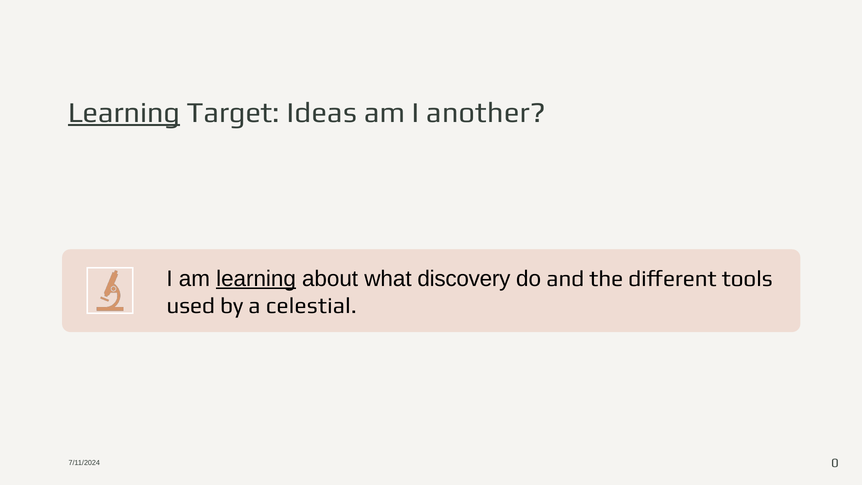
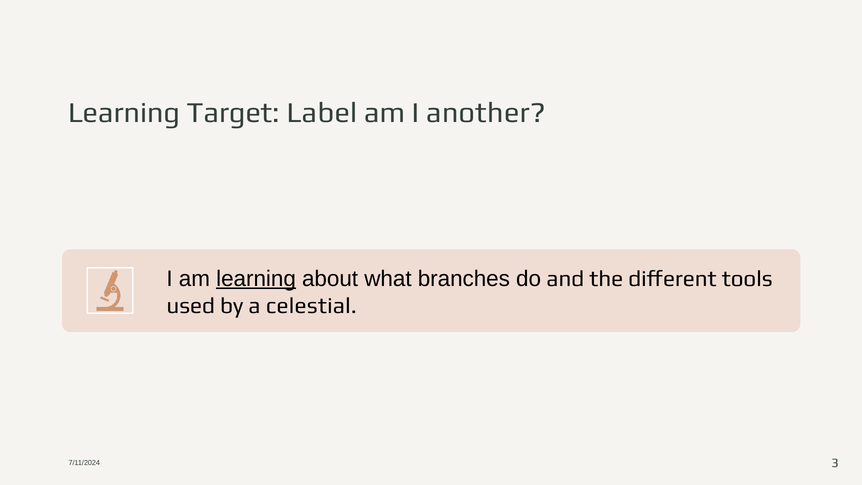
Learning underline: present -> none (124, 113)
Ideas: Ideas -> Label (322, 113)
discovery: discovery -> branches (464, 279)
0: 0 -> 3 (835, 463)
